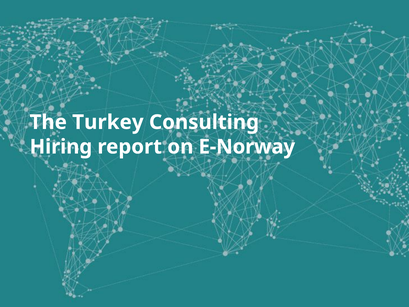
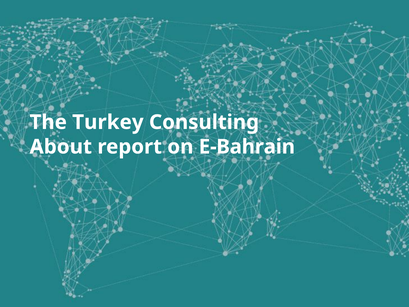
Hiring: Hiring -> About (61, 147)
E-Norway: E-Norway -> E-Bahrain (247, 147)
